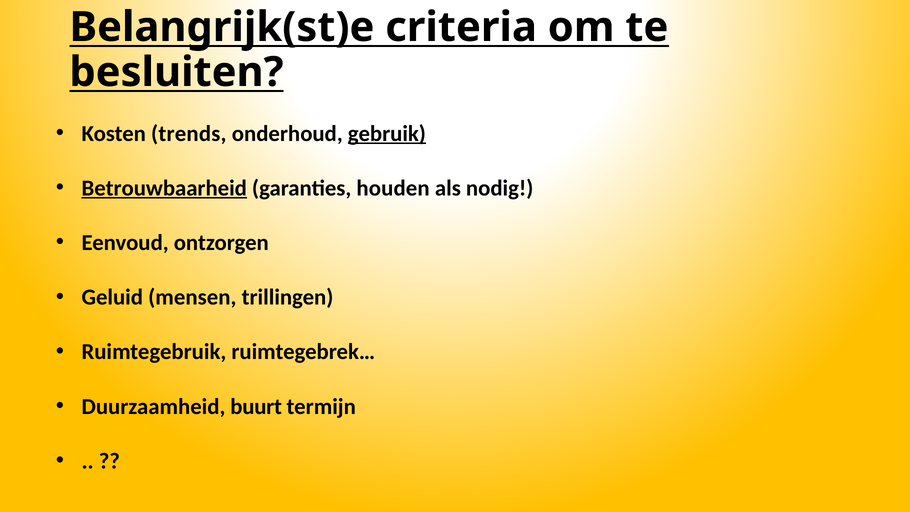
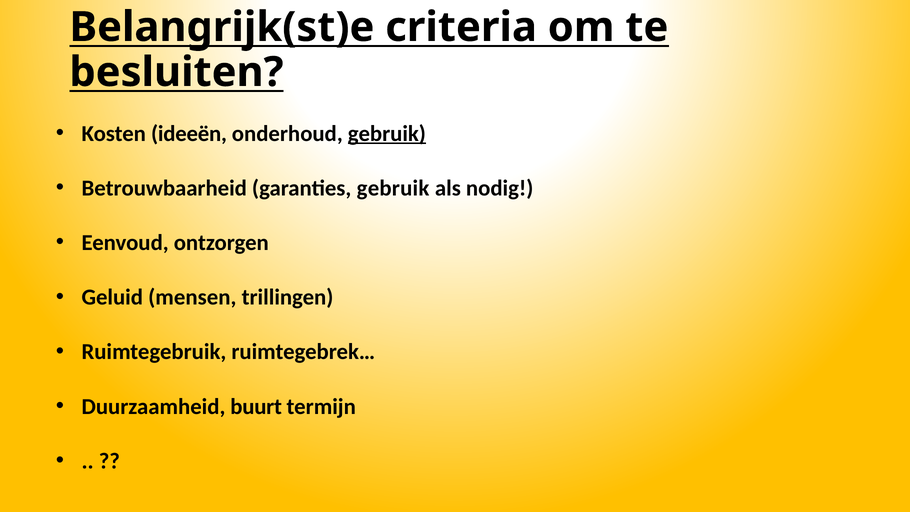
trends: trends -> ideeën (189, 133)
Betrouwbaarheid underline: present -> none (164, 188)
garanties houden: houden -> gebruik (393, 188)
